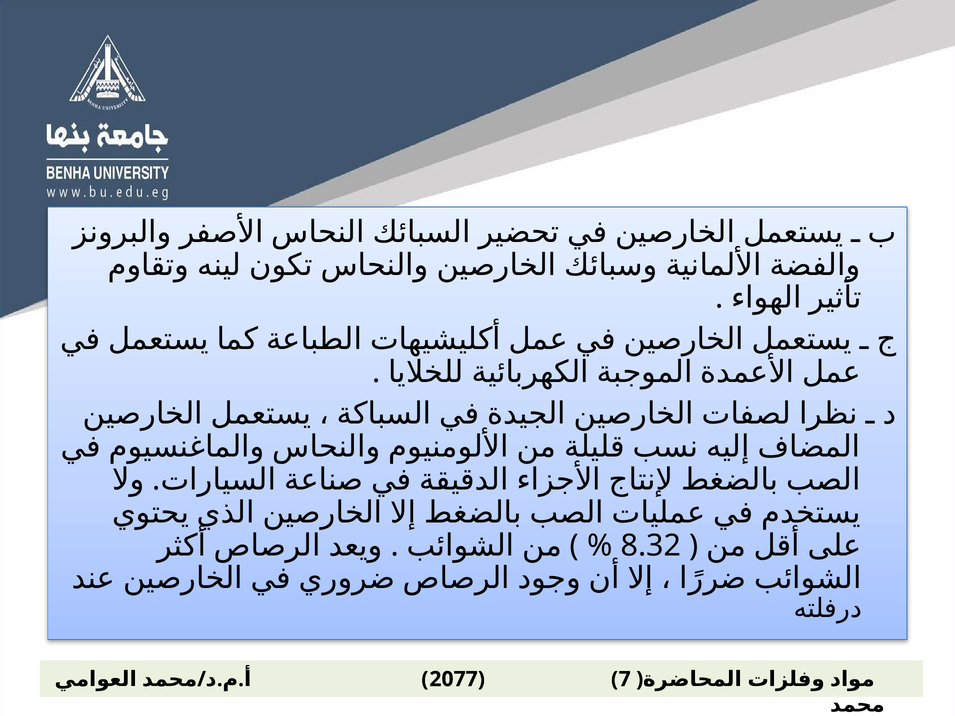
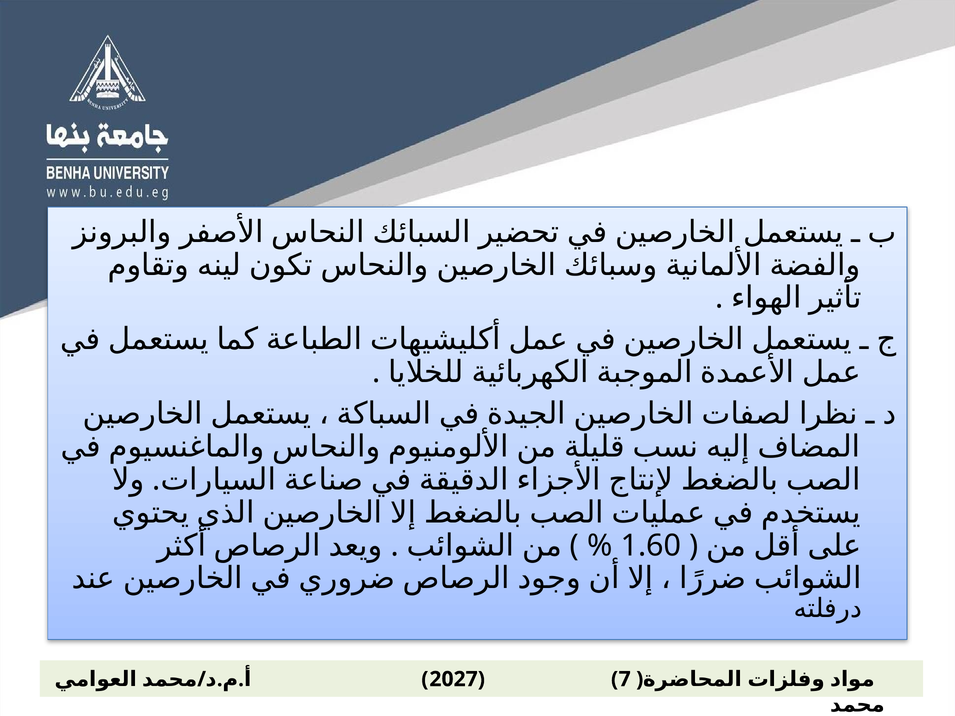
8.32: 8.32 -> 1.60 (651, 546)
2077: 2077 -> 2027 (454, 679)
